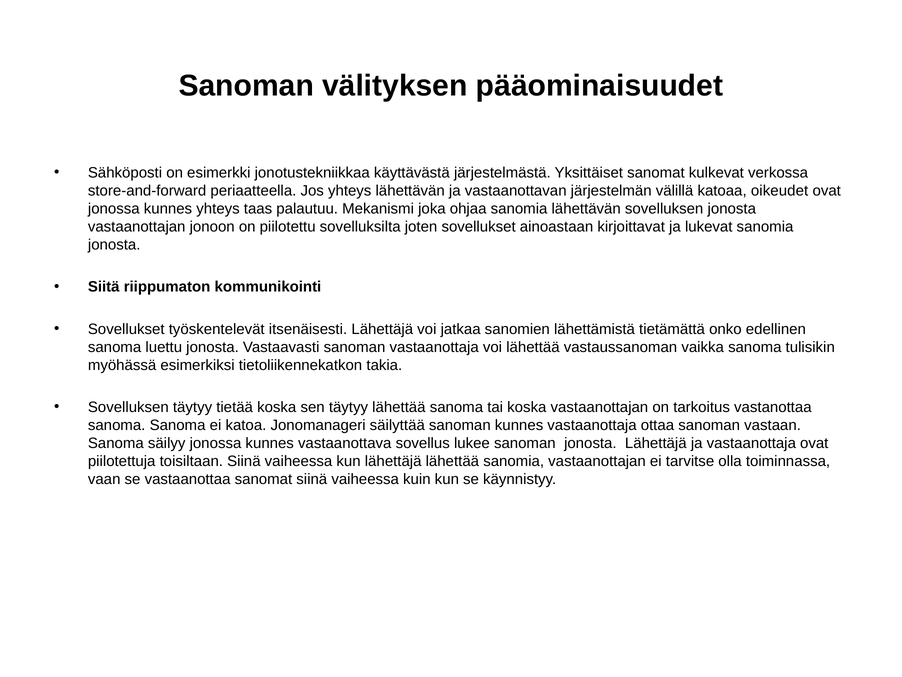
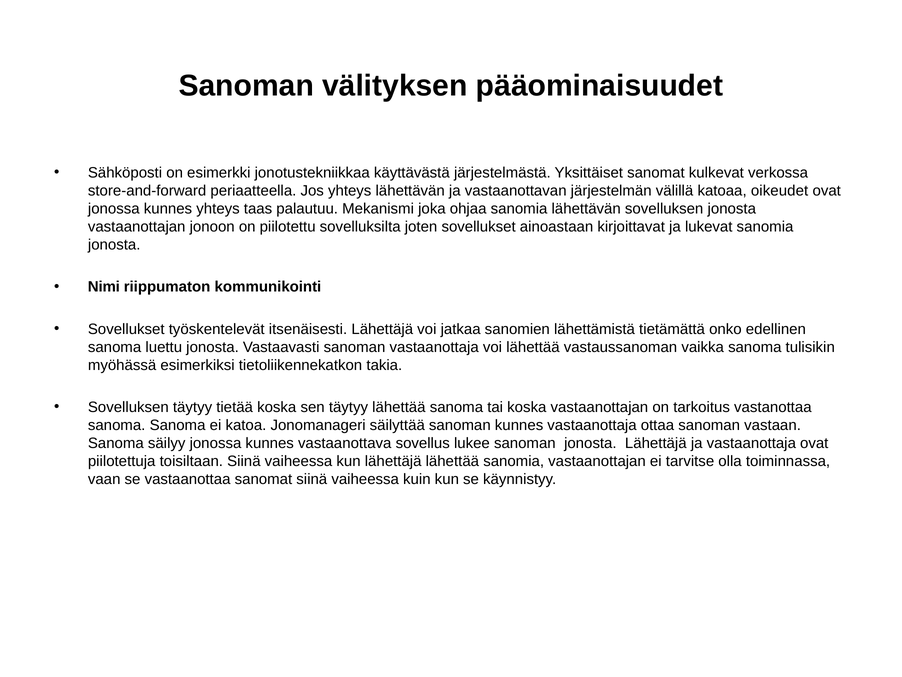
Siitä: Siitä -> Nimi (104, 287)
